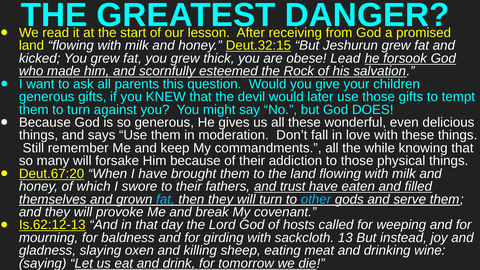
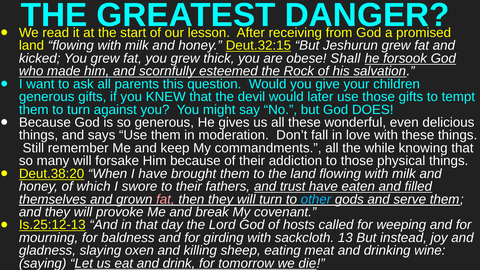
Lead: Lead -> Shall (345, 58)
Deut.67:20: Deut.67:20 -> Deut.38:20 (52, 174)
fat colour: light blue -> pink (165, 199)
Is.62:12-13: Is.62:12-13 -> Is.25:12-13 (52, 225)
